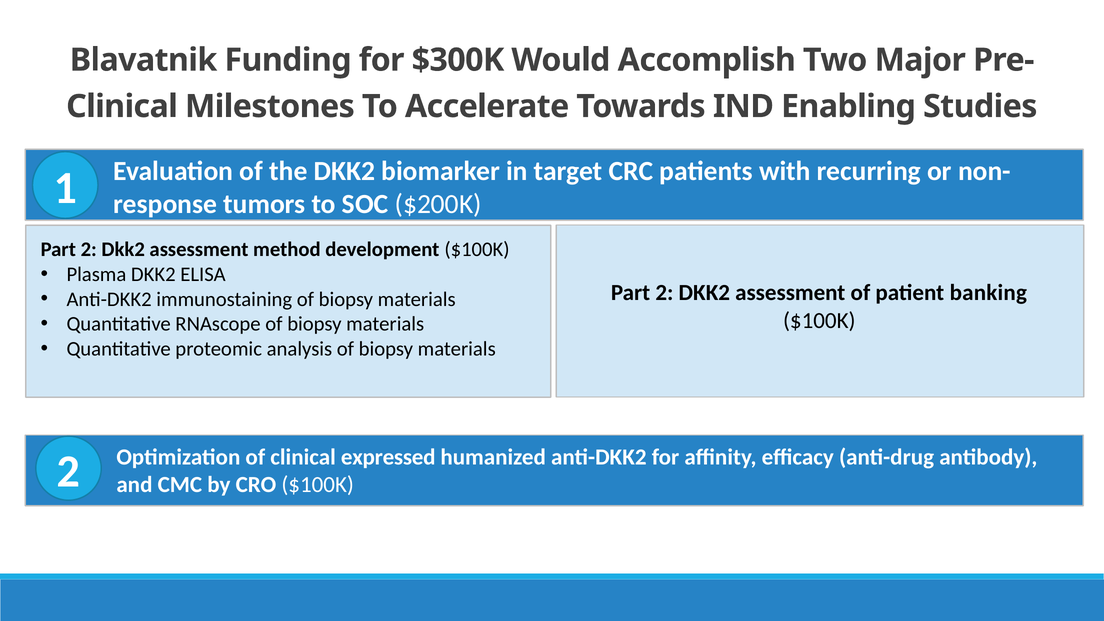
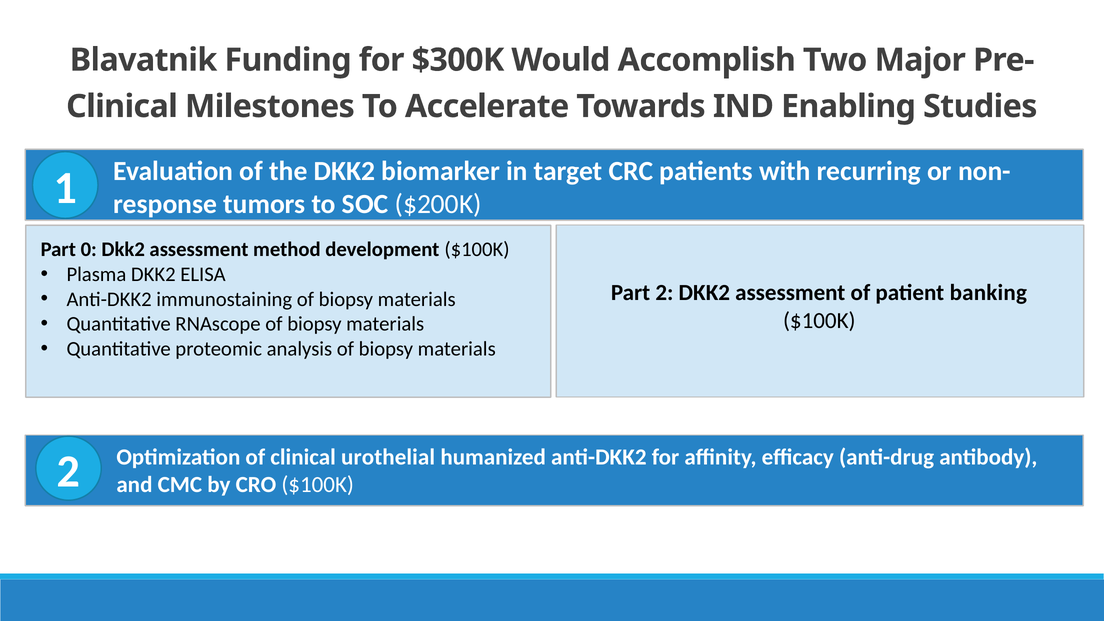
2: 2 -> 0 (89, 249)
expressed: expressed -> urothelial (388, 457)
